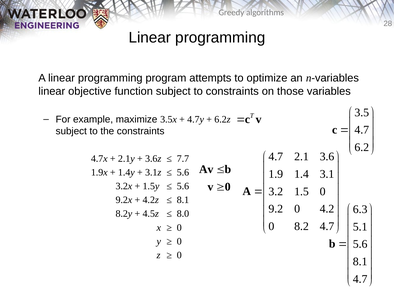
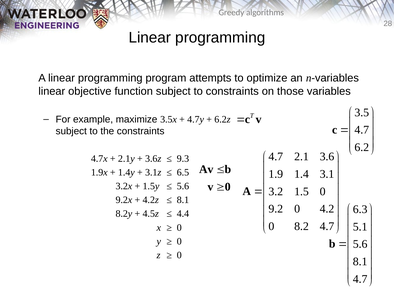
7.7: 7.7 -> 9.3 (183, 159)
5.6: 5.6 -> 6.5 (183, 173)
8.0: 8.0 -> 4.4 (183, 214)
